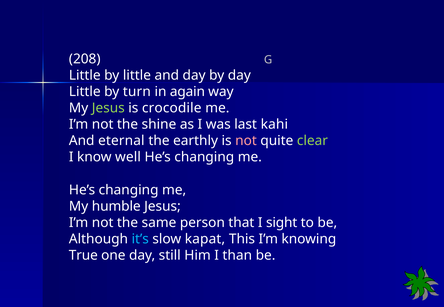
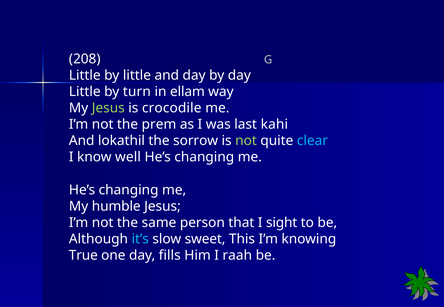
again: again -> ellam (187, 92)
shine: shine -> prem (159, 125)
eternal: eternal -> lokathil (121, 141)
earthly: earthly -> sorrow (196, 141)
not colour: pink -> light green (246, 141)
clear colour: light green -> light blue (312, 141)
kapat: kapat -> sweet (205, 239)
still: still -> fills (170, 256)
than: than -> raah (237, 256)
